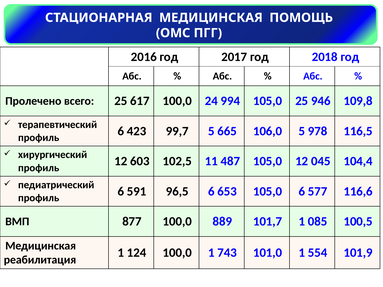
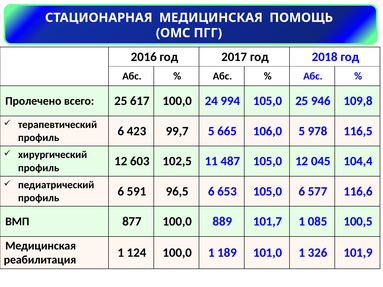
743: 743 -> 189 (227, 253)
554: 554 -> 326 (318, 253)
